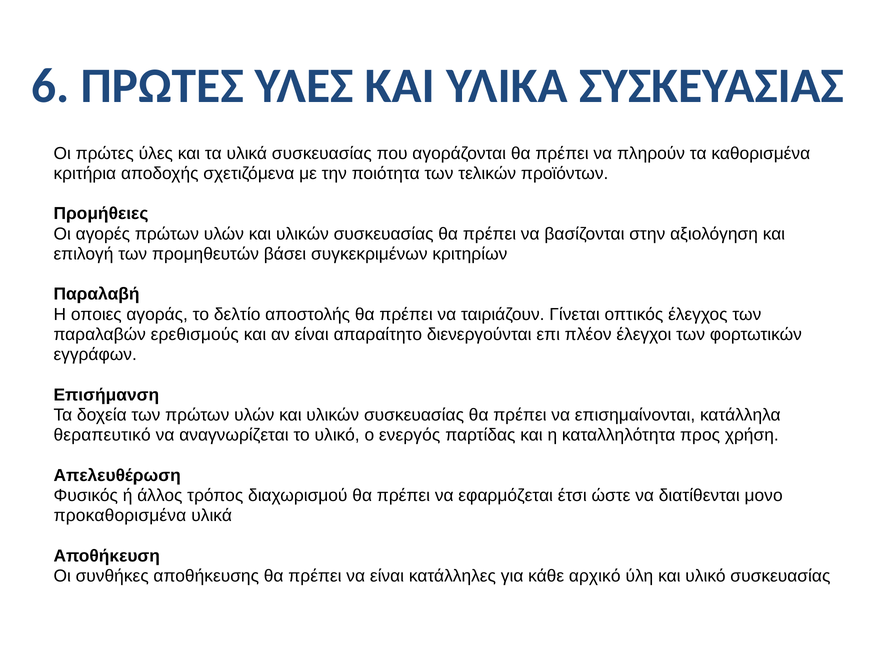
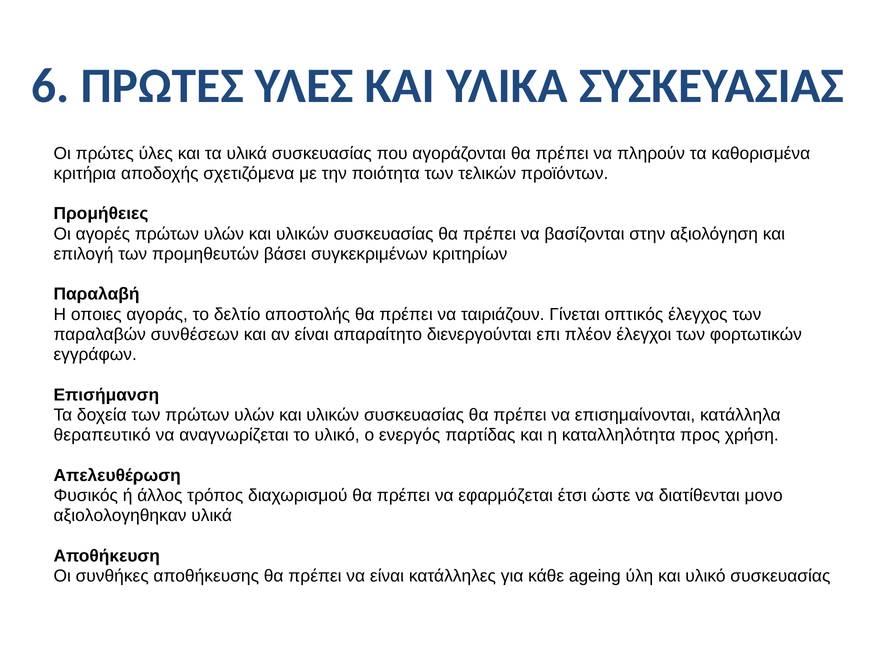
ερεθισμούς: ερεθισμούς -> συνθέσεων (195, 334)
προκαθορισμένα: προκαθορισμένα -> αξιολολογηθηκαν (120, 516)
αρχικό: αρχικό -> ageing (595, 576)
